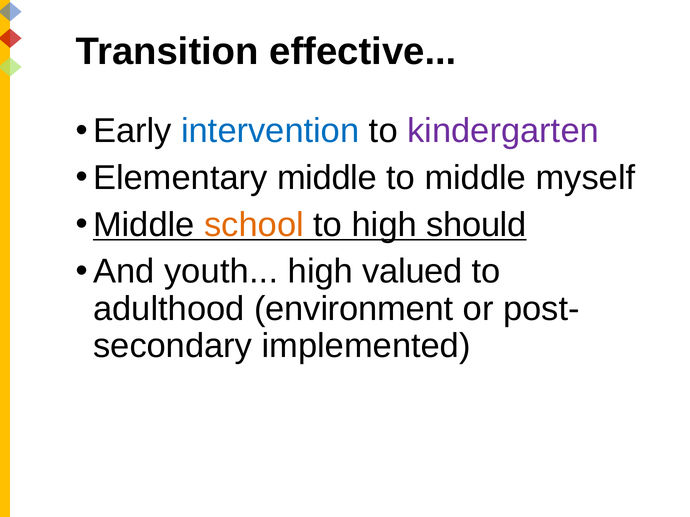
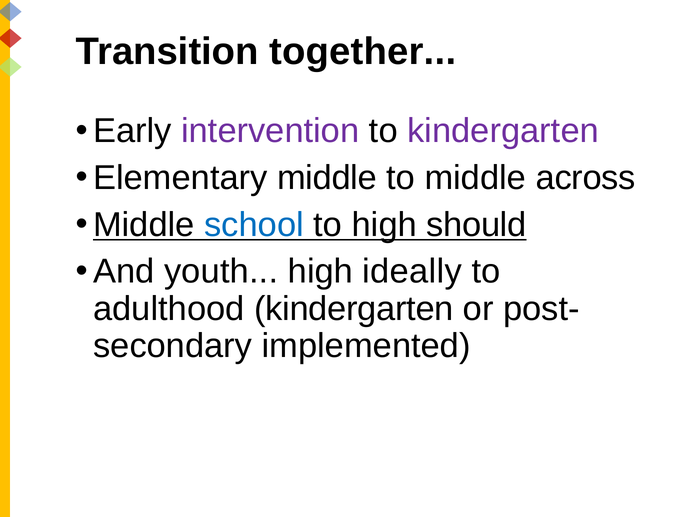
effective: effective -> together (363, 52)
intervention colour: blue -> purple (270, 131)
myself: myself -> across (586, 178)
school colour: orange -> blue (254, 225)
valued: valued -> ideally (412, 272)
adulthood environment: environment -> kindergarten (354, 309)
